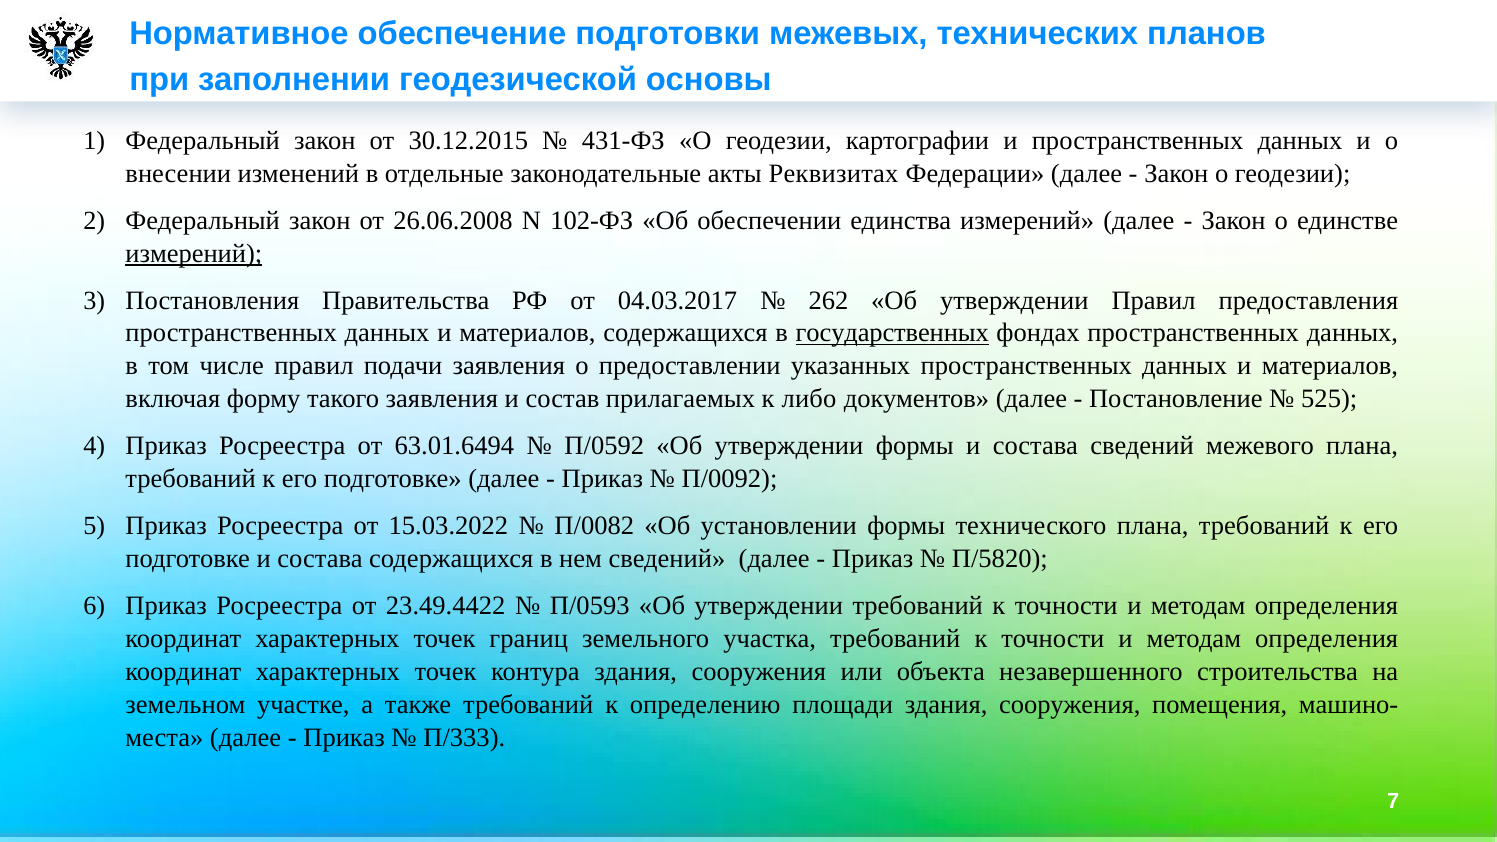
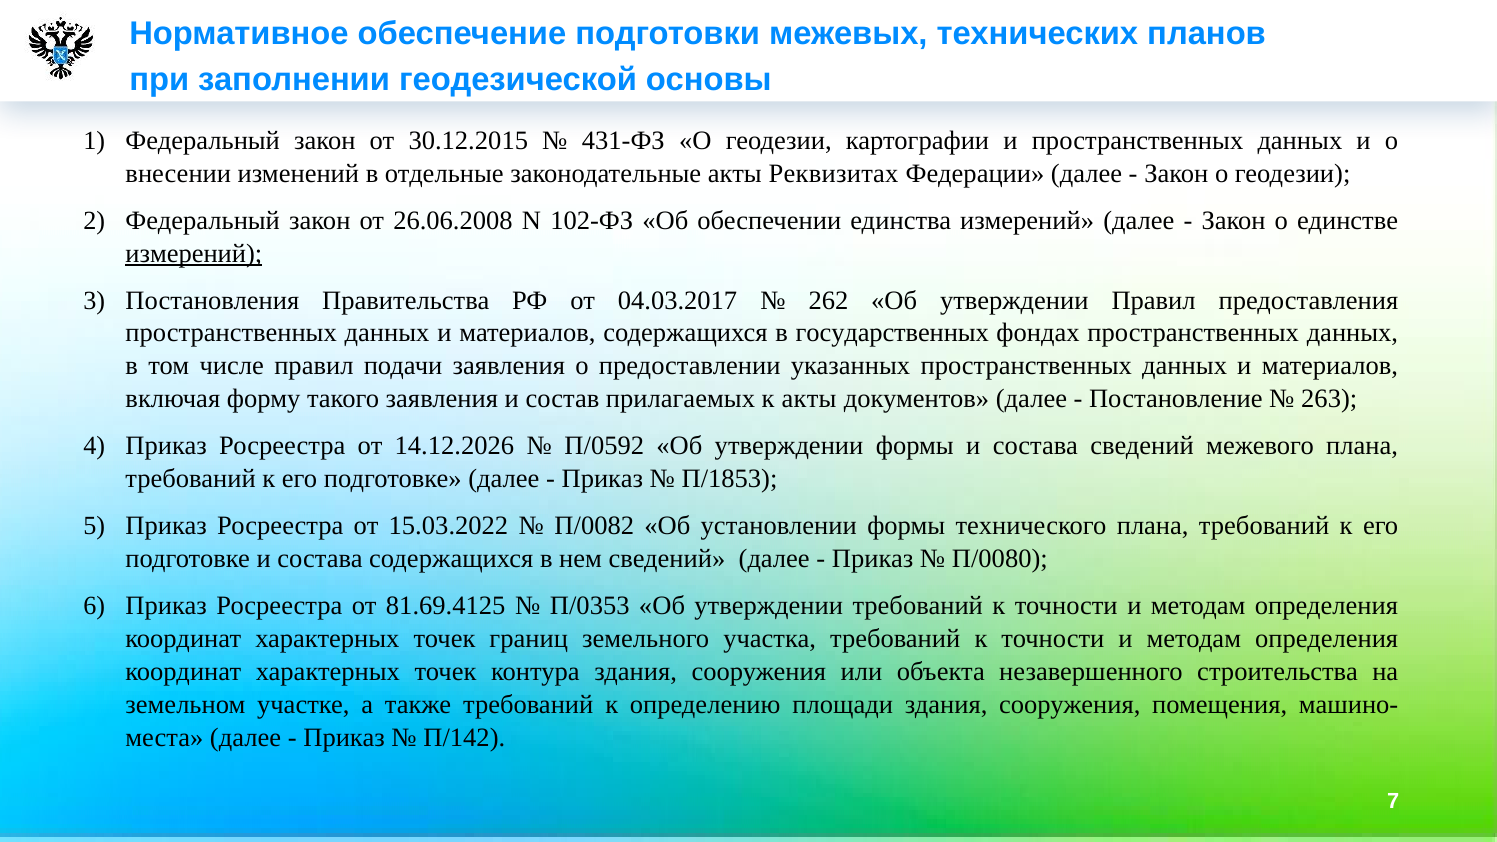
государственных underline: present -> none (892, 333)
к либо: либо -> акты (809, 399)
525: 525 -> 263 (1329, 399)
63.01.6494: 63.01.6494 -> 14.12.2026 (454, 446)
П/0092: П/0092 -> П/1853 (729, 479)
П/5820: П/5820 -> П/0080 (1000, 559)
23.49.4422: 23.49.4422 -> 81.69.4125 (446, 606)
П/0593: П/0593 -> П/0353 (590, 606)
П/333: П/333 -> П/142 (464, 738)
